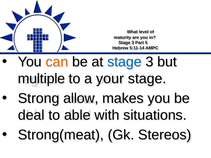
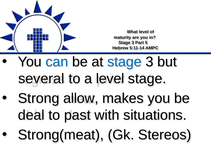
can colour: orange -> blue (57, 62)
multiple: multiple -> several (41, 79)
a your: your -> level (110, 79)
able: able -> past (77, 115)
